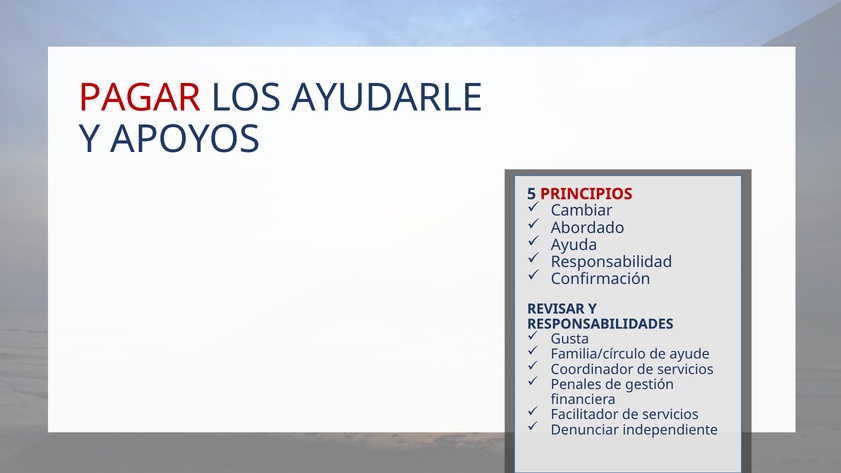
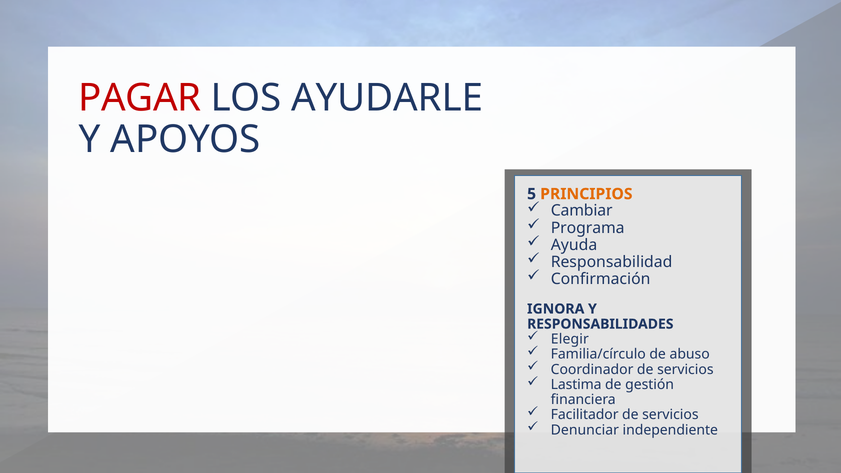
PRINCIPIOS colour: red -> orange (586, 194)
Abordado: Abordado -> Programa (588, 228)
REVISAR: REVISAR -> IGNORA (556, 309)
Gusta: Gusta -> Elegir (570, 339)
ayude: ayude -> abuso (690, 354)
Penales: Penales -> Lastima (576, 385)
